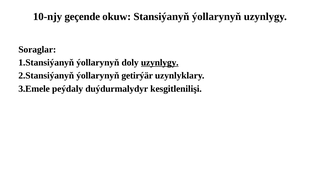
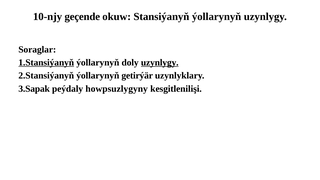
1.Stansiýanyň underline: none -> present (46, 63)
3.Emele: 3.Emele -> 3.Sapak (34, 89)
duýdurmalydyr: duýdurmalydyr -> howpsuzlygyny (117, 89)
